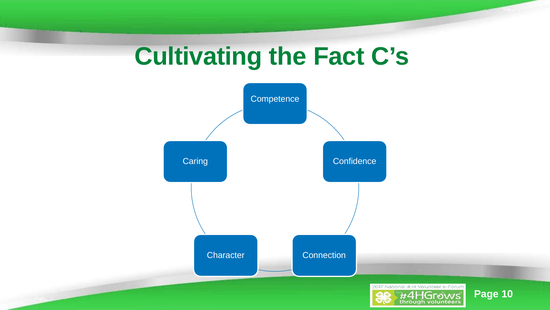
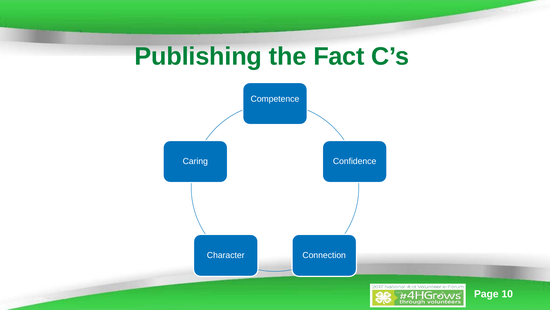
Cultivating: Cultivating -> Publishing (198, 57)
